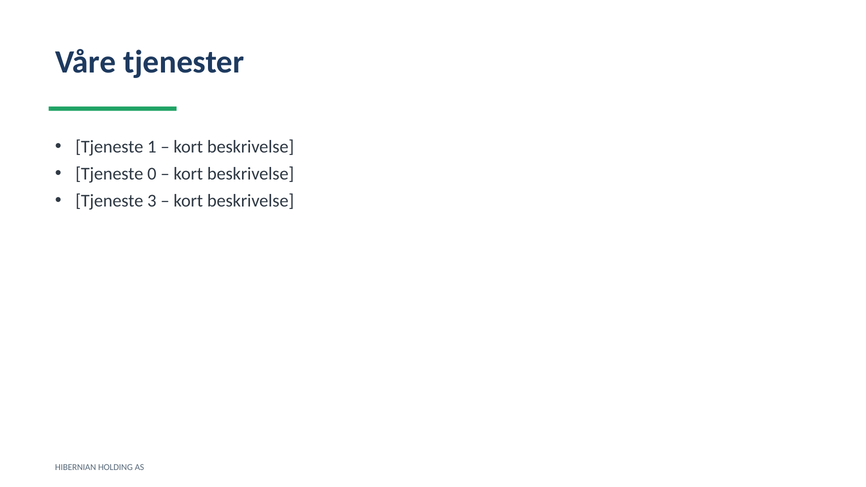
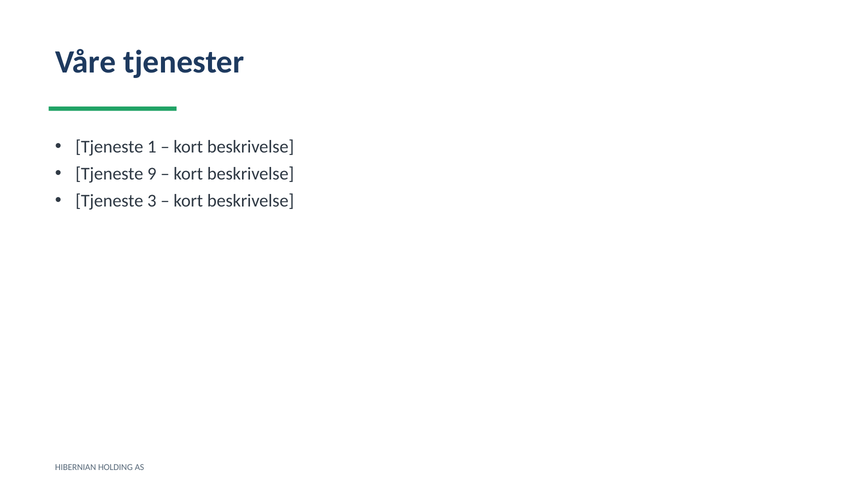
0: 0 -> 9 (152, 174)
